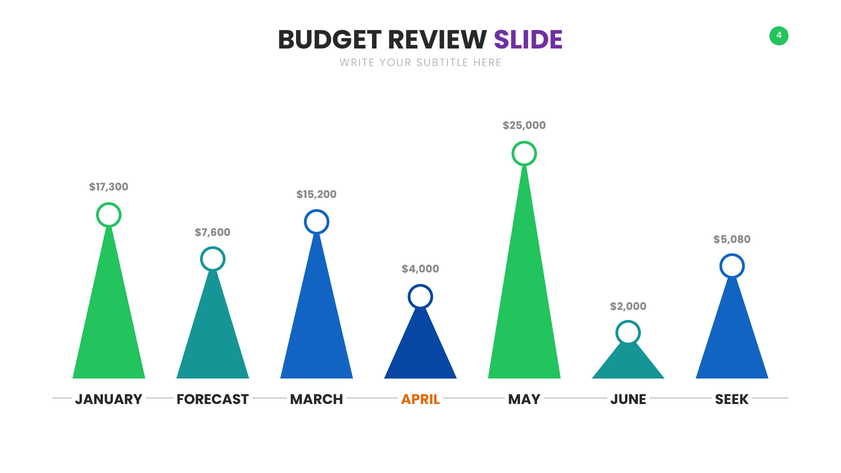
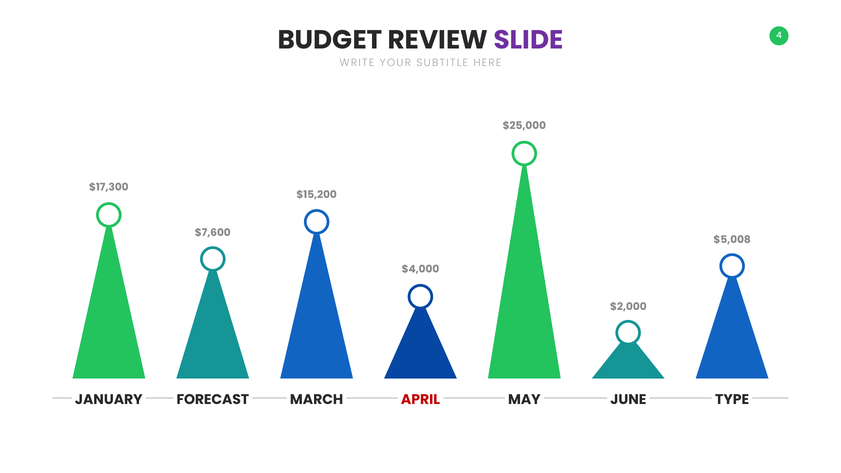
$5,080: $5,080 -> $5,008 (732, 240)
APRIL colour: orange -> red (420, 400)
SEEK: SEEK -> TYPE (732, 400)
